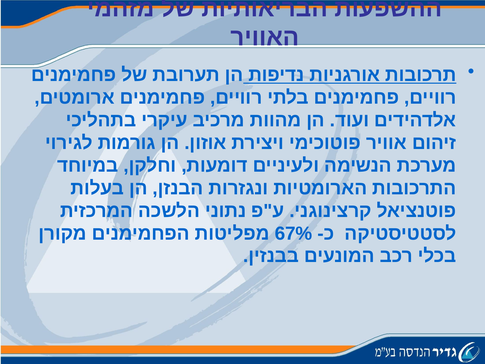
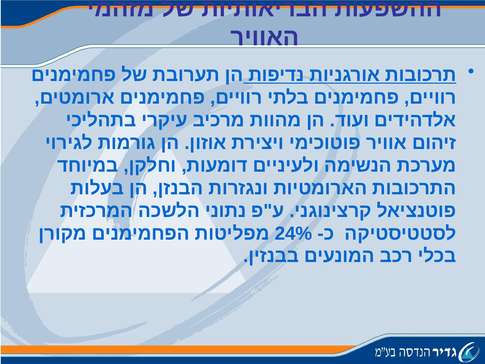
67%: 67% -> 24% (294, 233)
